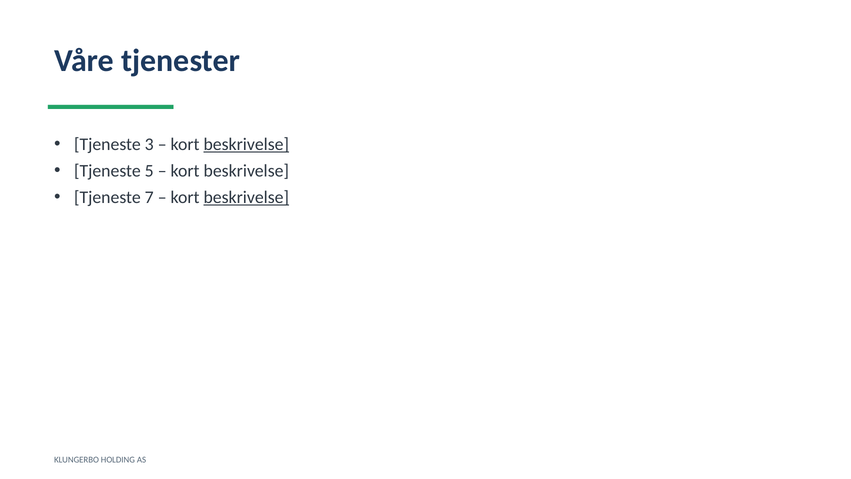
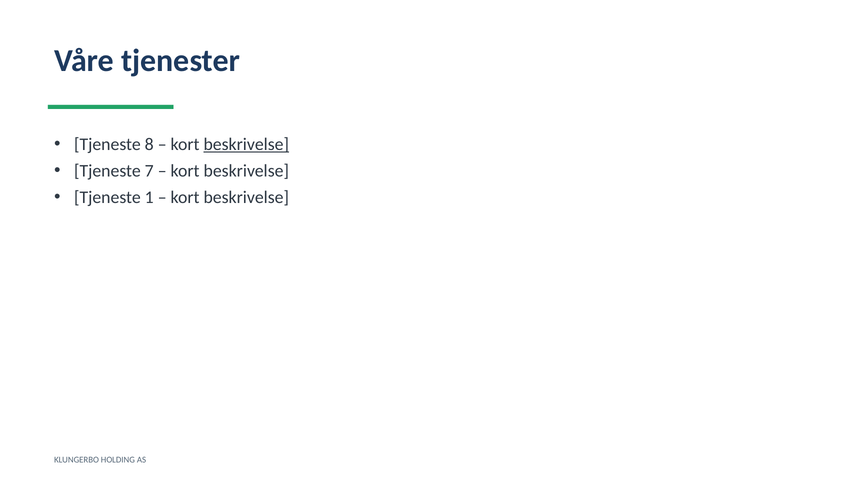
3: 3 -> 8 (149, 144)
5: 5 -> 7 (149, 171)
7: 7 -> 1 (149, 197)
beskrivelse underline: present -> none (246, 197)
